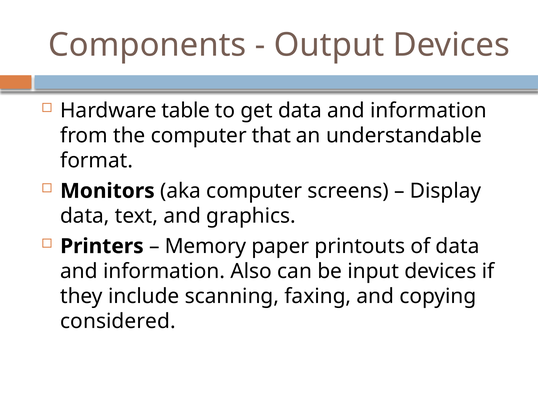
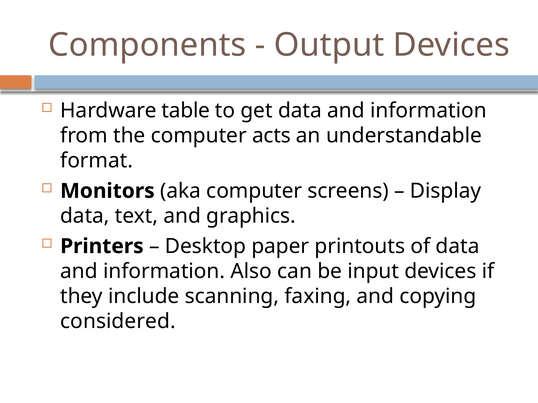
that: that -> acts (271, 136)
Memory: Memory -> Desktop (205, 247)
